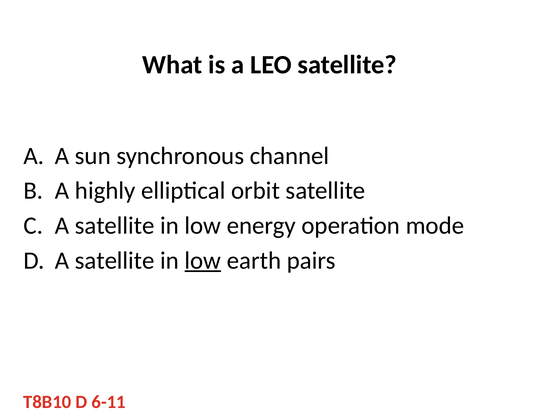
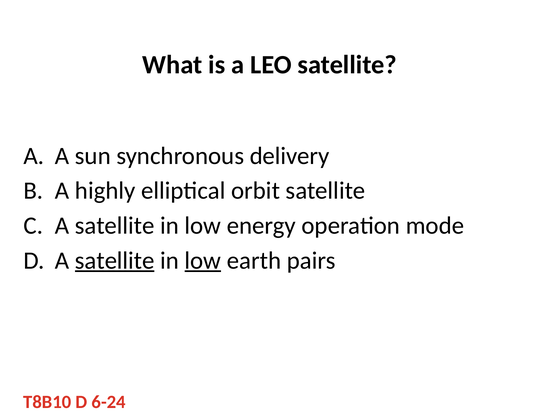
channel: channel -> delivery (290, 156)
satellite underline: none -> present (115, 261)
6-11: 6-11 -> 6-24 (109, 402)
